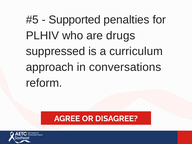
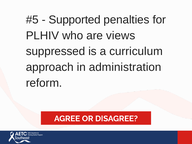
drugs: drugs -> views (121, 36)
conversations: conversations -> administration (125, 67)
